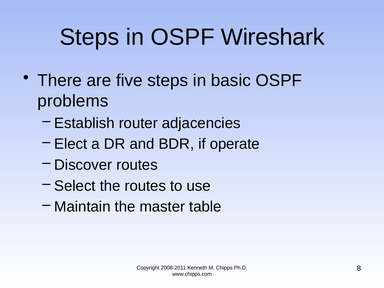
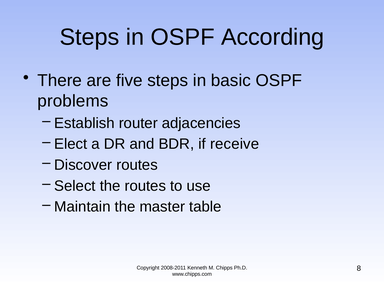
Wireshark: Wireshark -> According (273, 37)
operate: operate -> receive (235, 144)
